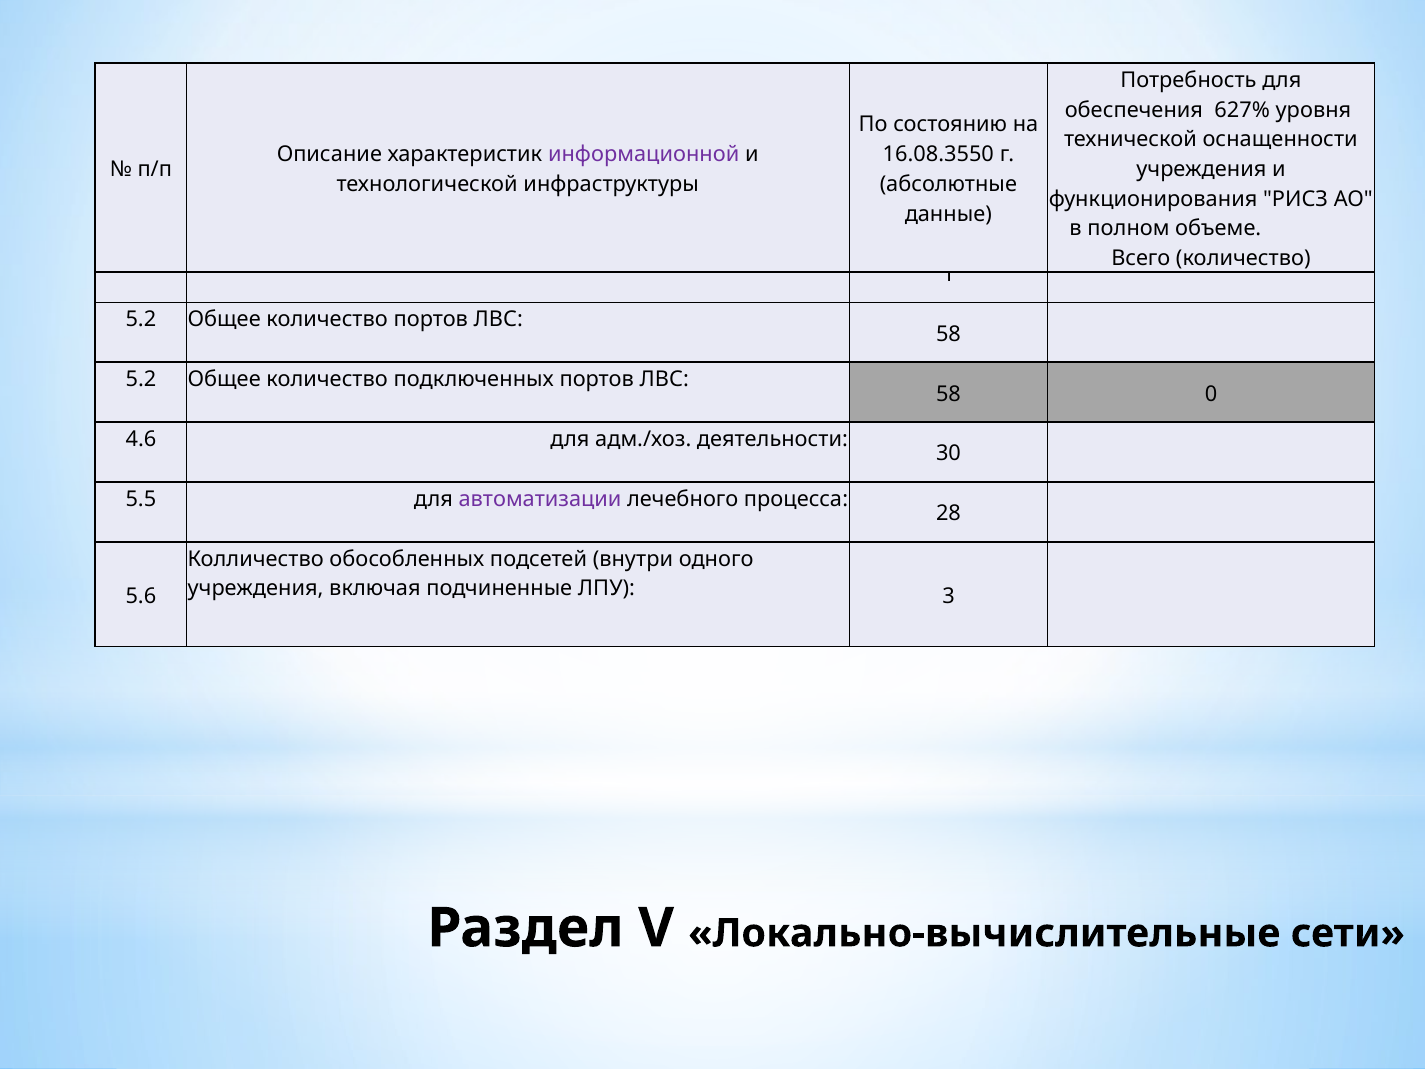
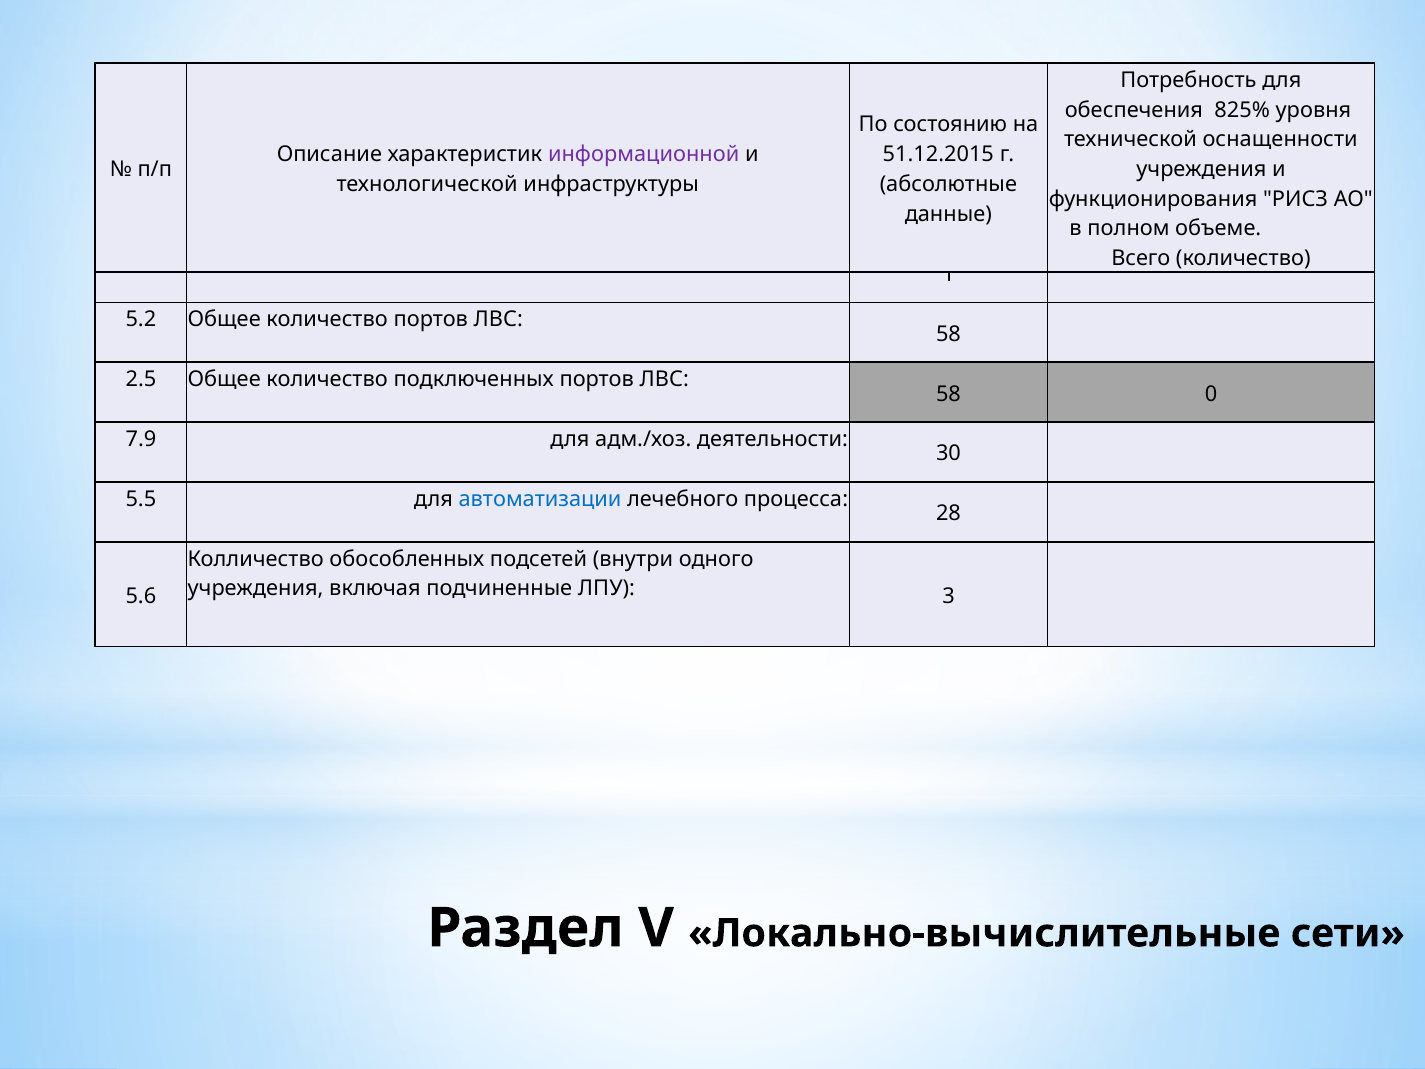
627%: 627% -> 825% (1242, 110)
16.08.3550: 16.08.3550 -> 51.12.2015 (938, 154)
5.2: 5.2 -> 2.5 (141, 379)
4.6: 4.6 -> 7.9 (141, 439)
автоматизации colour: purple -> blue (540, 499)
